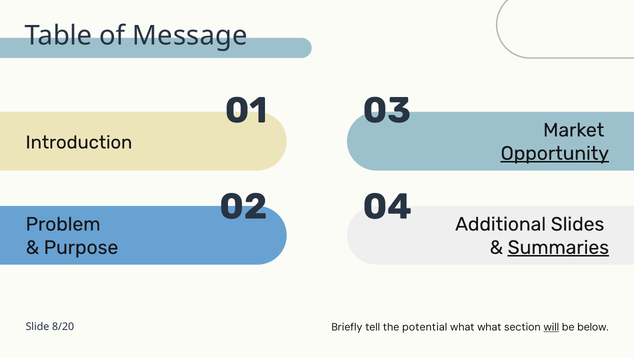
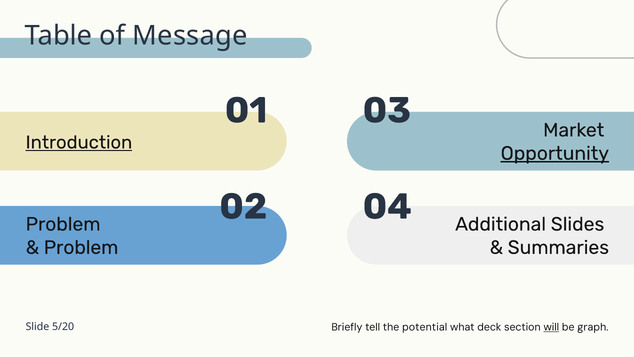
Introduction underline: none -> present (79, 142)
Purpose: Purpose -> Problem (81, 247)
Summaries underline: present -> none (558, 247)
what what: what -> deck (489, 327)
below: below -> graph (593, 327)
8/20: 8/20 -> 5/20 (63, 326)
